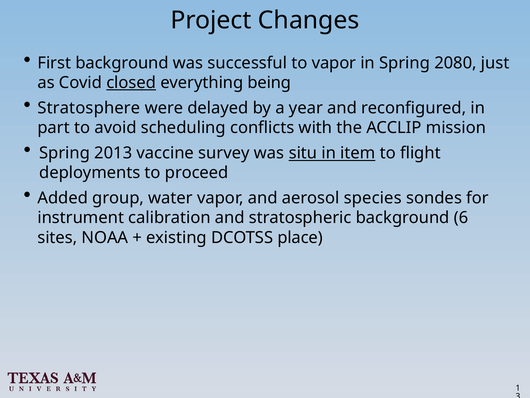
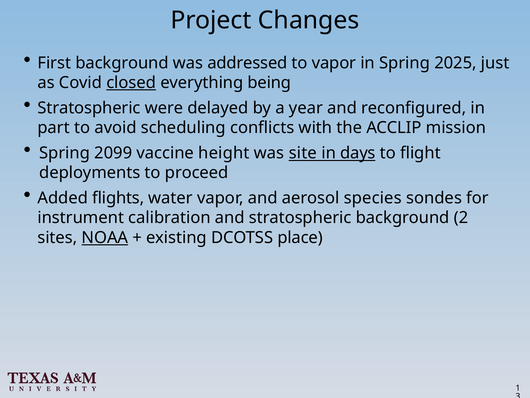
successful: successful -> addressed (247, 63)
2080: 2080 -> 2025 (456, 63)
Stratosphere: Stratosphere -> Stratospheric (89, 108)
2013: 2013 -> 2099 (113, 153)
survey: survey -> height (224, 153)
situ: situ -> site (303, 153)
item: item -> days (358, 153)
group: group -> flights (118, 198)
6: 6 -> 2 (461, 218)
NOAA underline: none -> present (105, 237)
